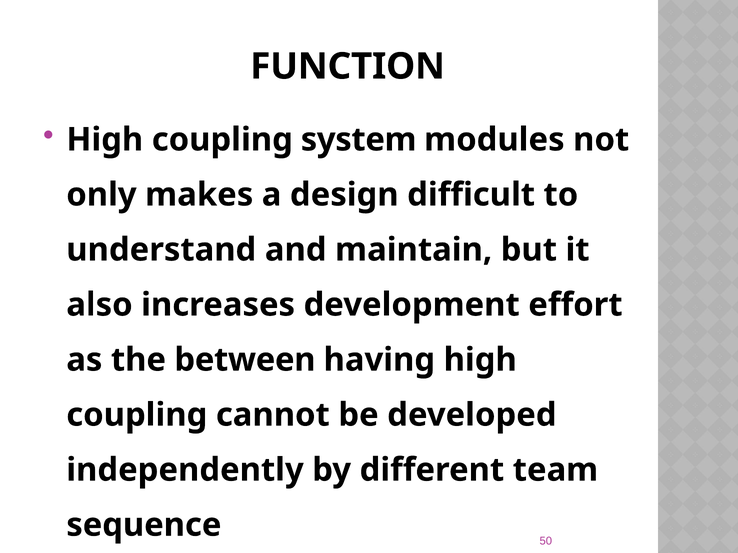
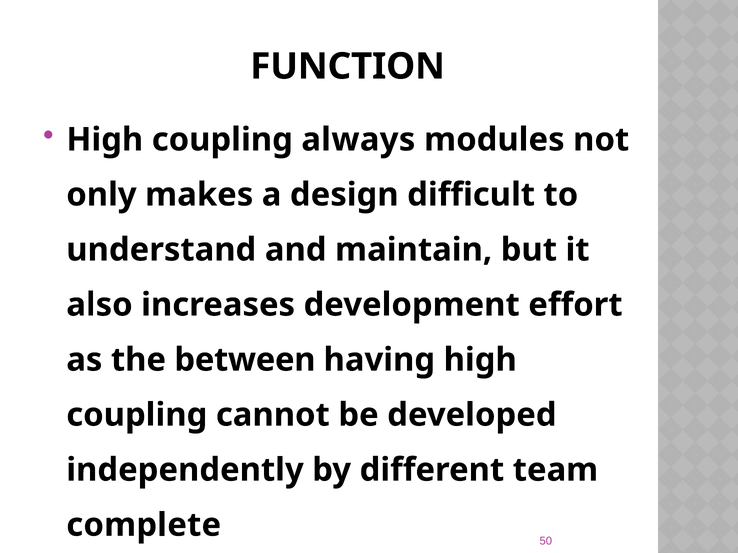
system: system -> always (358, 140)
sequence: sequence -> complete (144, 525)
